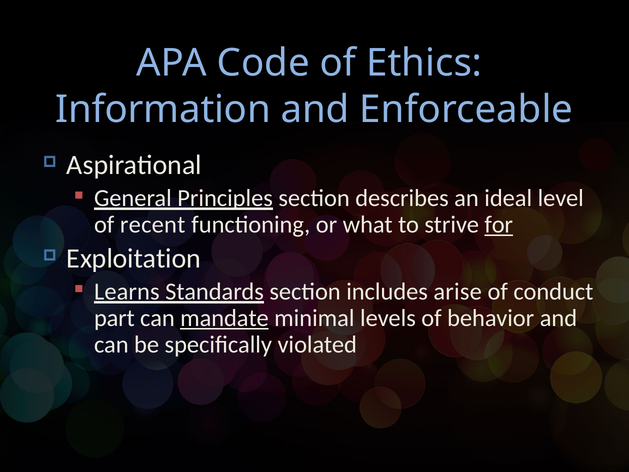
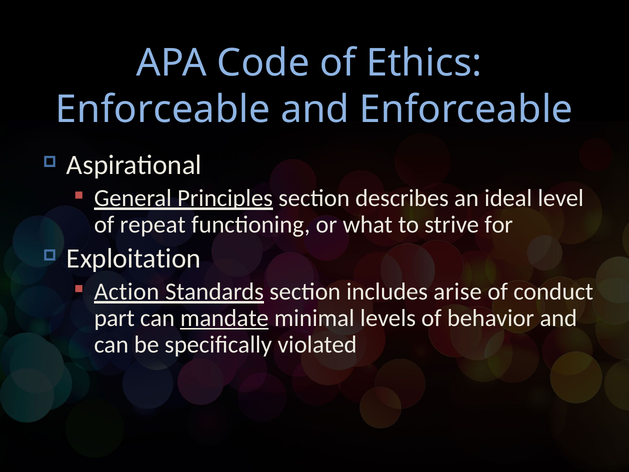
Information: Information -> Enforceable (163, 109)
recent: recent -> repeat (153, 224)
for underline: present -> none (499, 224)
Learns: Learns -> Action (127, 292)
